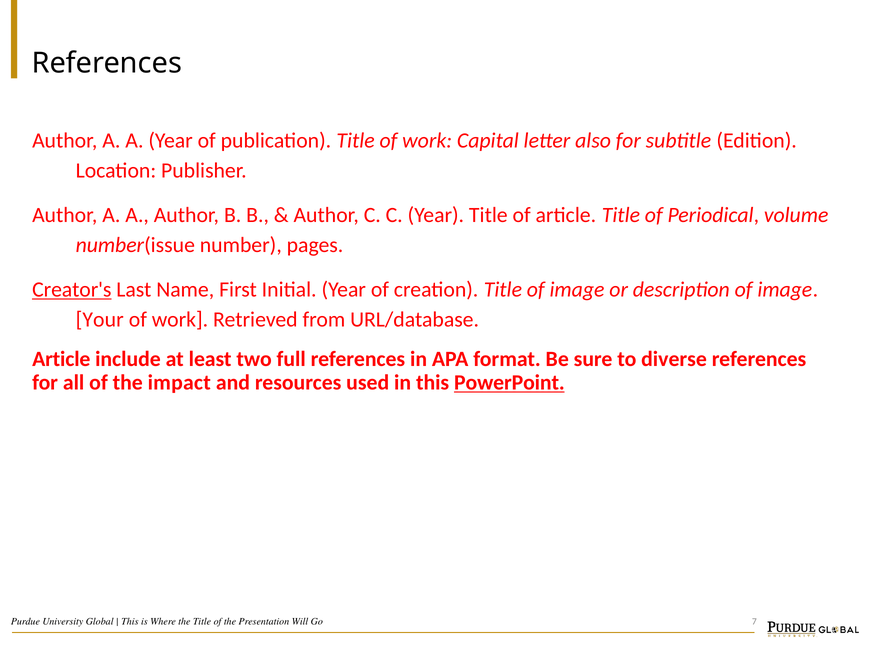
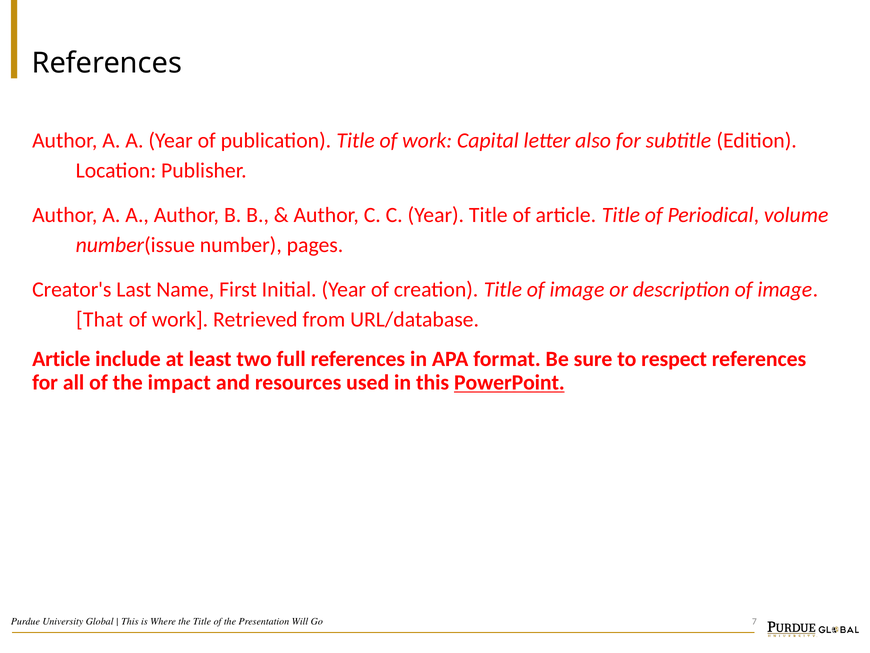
Creator's underline: present -> none (72, 289)
Your: Your -> That (100, 319)
diverse: diverse -> respect (674, 359)
